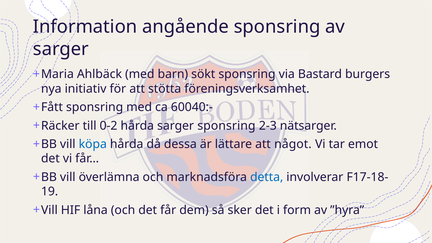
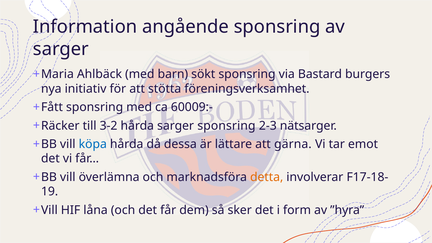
60040:-: 60040:- -> 60009:- (192, 107)
0-2: 0-2 -> 3-2 (109, 126)
något: något -> gärna (293, 144)
detta colour: blue -> orange (267, 177)
